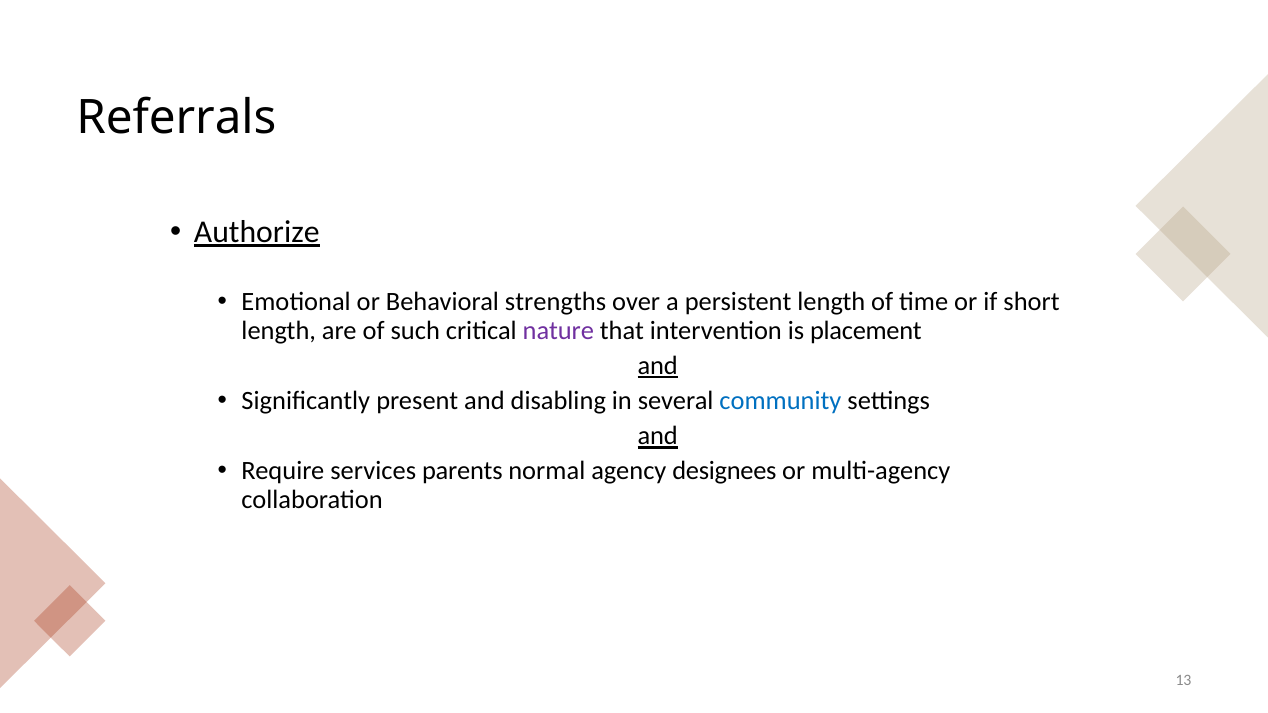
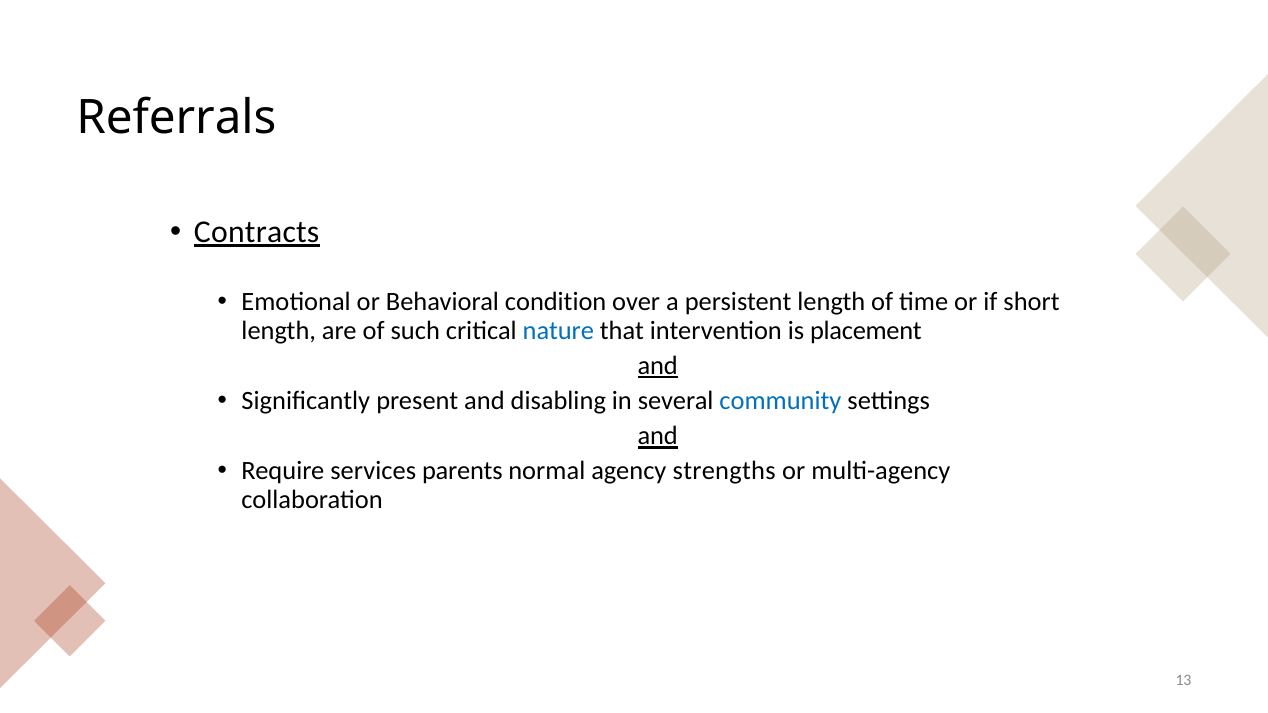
Authorize: Authorize -> Contracts (257, 232)
strengths: strengths -> condition (556, 302)
nature colour: purple -> blue (558, 331)
designees: designees -> strengths (724, 471)
